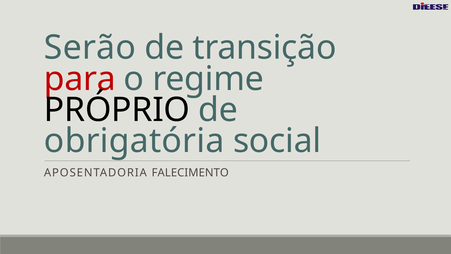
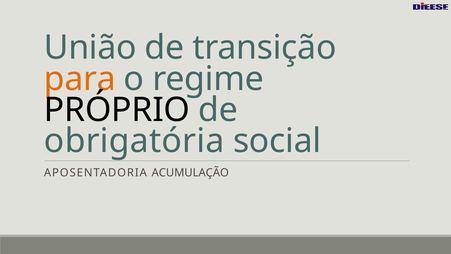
Serão: Serão -> União (90, 48)
para colour: red -> orange (80, 79)
FALECIMENTO: FALECIMENTO -> ACUMULAÇÃO (190, 172)
